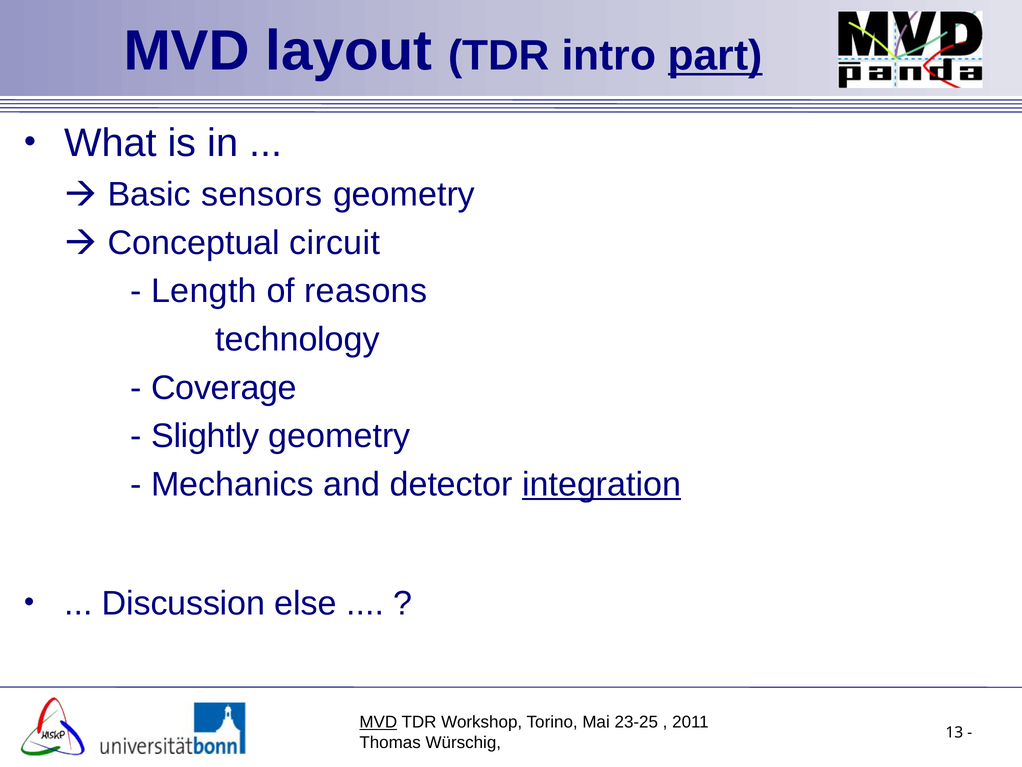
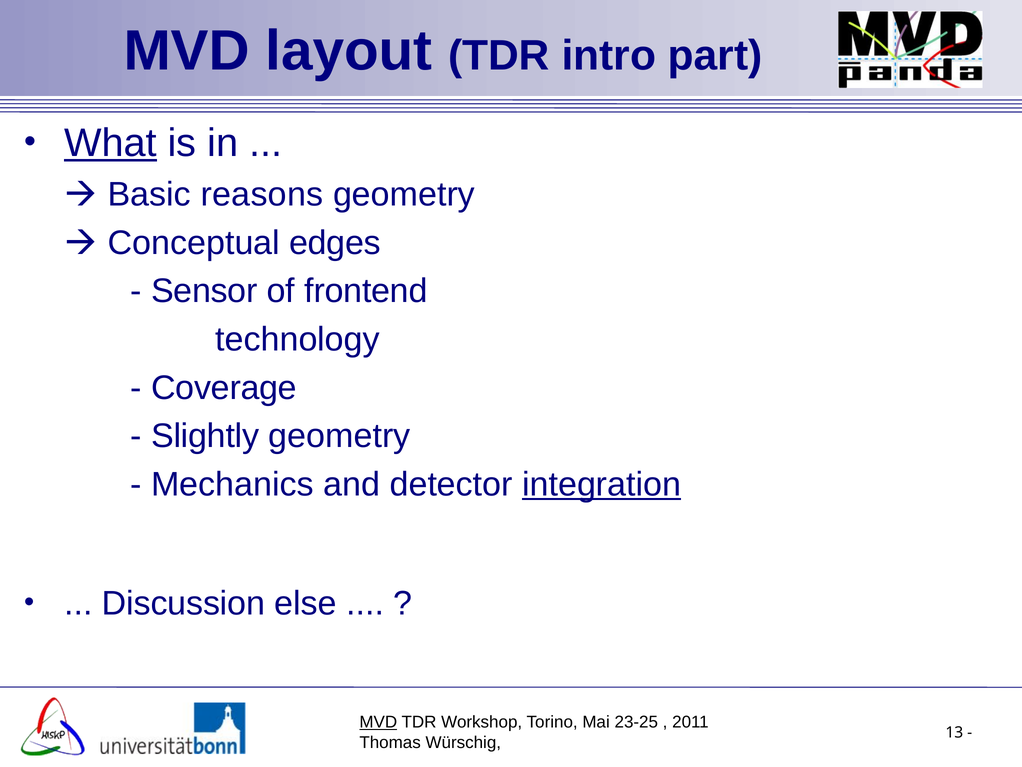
part underline: present -> none (715, 56)
What underline: none -> present (111, 143)
sensors: sensors -> reasons (262, 195)
circuit: circuit -> edges (335, 243)
Length: Length -> Sensor (204, 291)
reasons: reasons -> frontend (366, 291)
